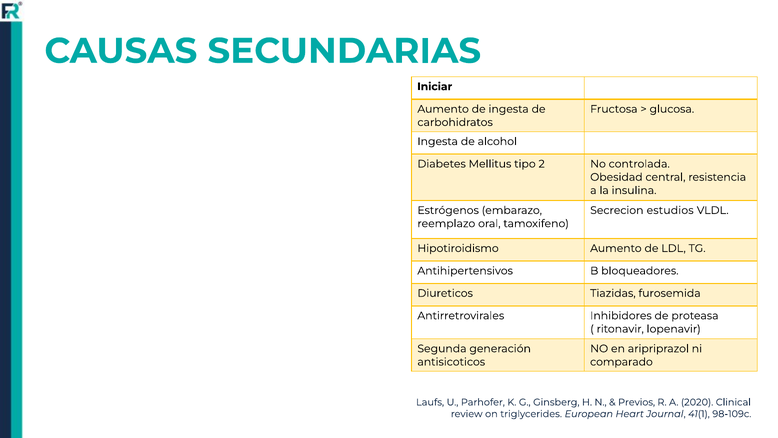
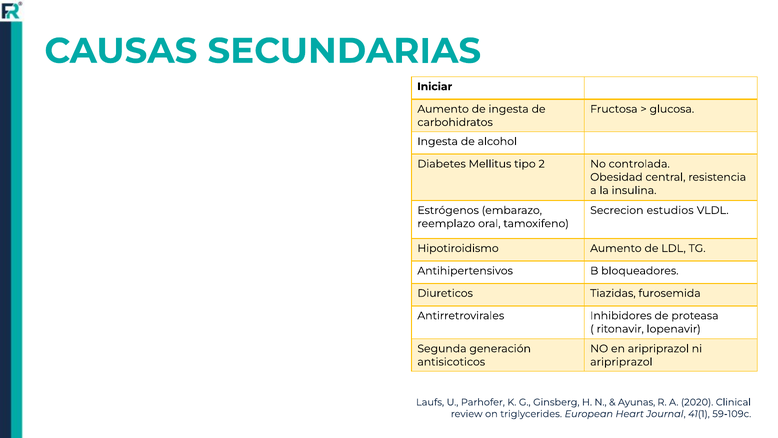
comparado: comparado -> aripriprazol (621, 362)
Previos: Previos -> Ayunas (637, 402)
98-109c: 98-109c -> 59-109c (732, 414)
